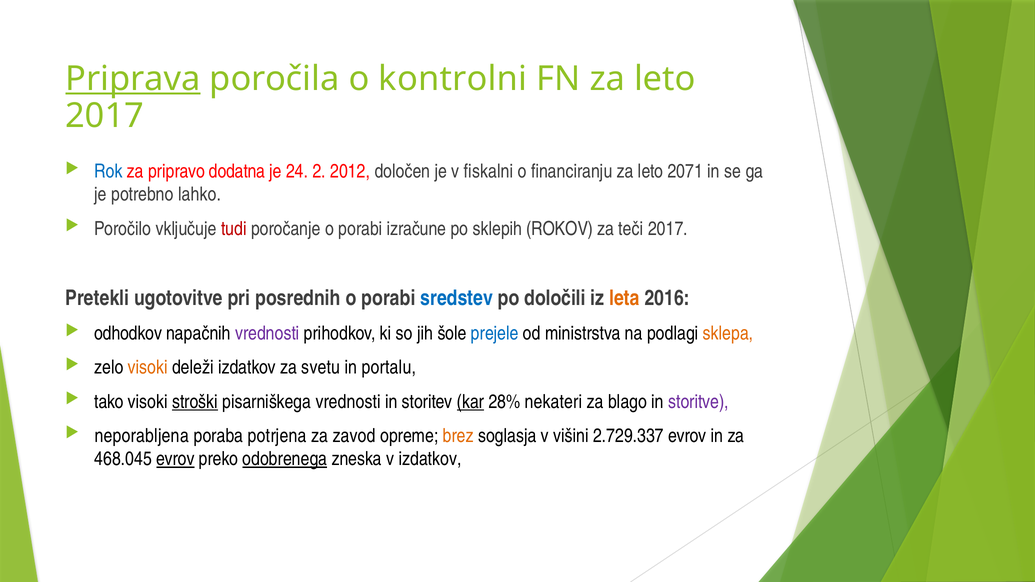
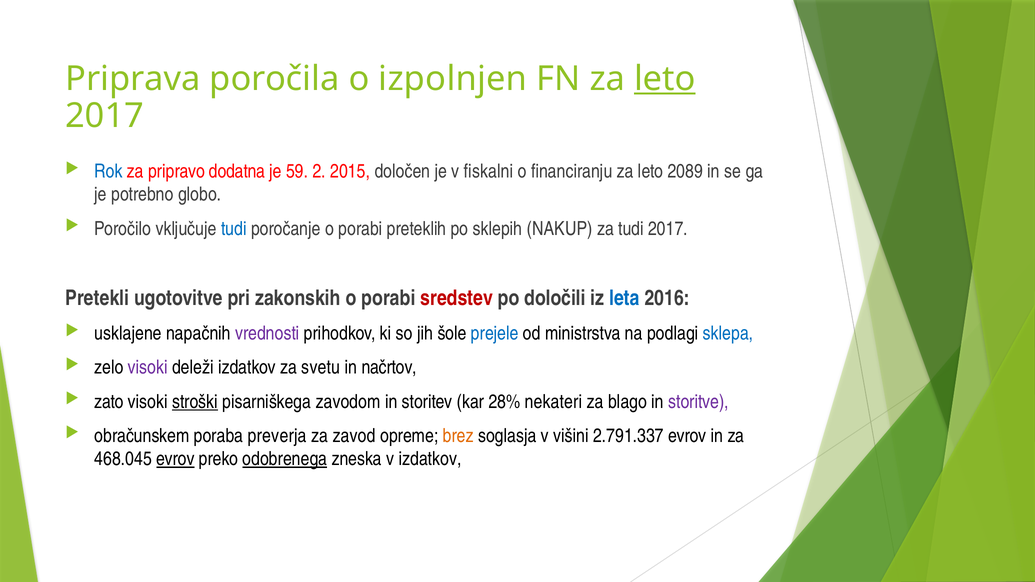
Priprava underline: present -> none (133, 79)
kontrolni: kontrolni -> izpolnjen (453, 79)
leto underline: none -> present (665, 79)
24: 24 -> 59 (297, 171)
2012: 2012 -> 2015 (350, 171)
2071: 2071 -> 2089 (685, 171)
lahko: lahko -> globo (200, 195)
tudi colour: red -> blue (234, 229)
izračune: izračune -> preteklih (417, 229)
ROKOV: ROKOV -> NAKUP (560, 229)
za teči: teči -> tudi (631, 229)
posrednih: posrednih -> zakonskih (298, 298)
sredstev colour: blue -> red (457, 298)
leta colour: orange -> blue (624, 298)
odhodkov: odhodkov -> usklajene (128, 334)
sklepa colour: orange -> blue (728, 334)
visoki colour: orange -> purple (148, 368)
portalu: portalu -> načrtov (389, 368)
tako: tako -> zato (109, 402)
pisarniškega vrednosti: vrednosti -> zavodom (348, 402)
kar underline: present -> none (471, 402)
neporabljena: neporabljena -> obračunskem (142, 436)
potrjena: potrjena -> preverja (277, 436)
2.729.337: 2.729.337 -> 2.791.337 (628, 436)
